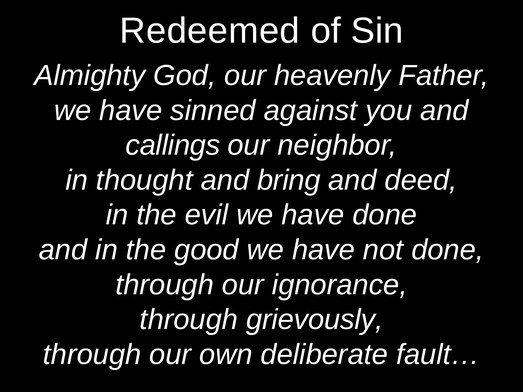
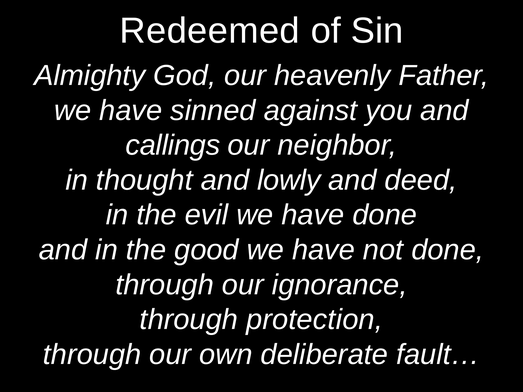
bring: bring -> lowly (289, 180)
grievously: grievously -> protection (315, 320)
